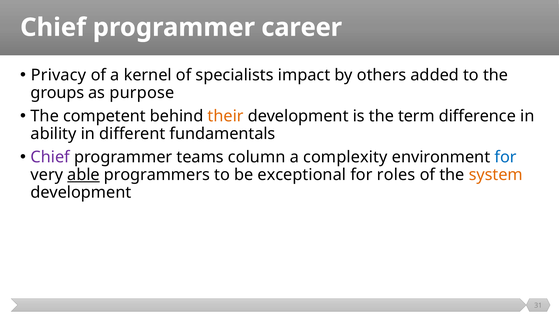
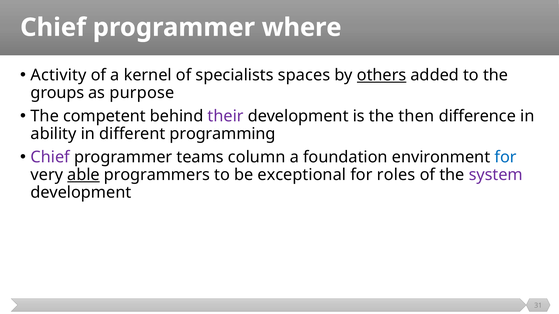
career: career -> where (302, 28)
Privacy: Privacy -> Activity (58, 75)
impact: impact -> spaces (304, 75)
others underline: none -> present (382, 75)
their colour: orange -> purple (226, 116)
term: term -> then (416, 116)
fundamentals: fundamentals -> programming (223, 134)
complexity: complexity -> foundation (345, 157)
system colour: orange -> purple (496, 175)
